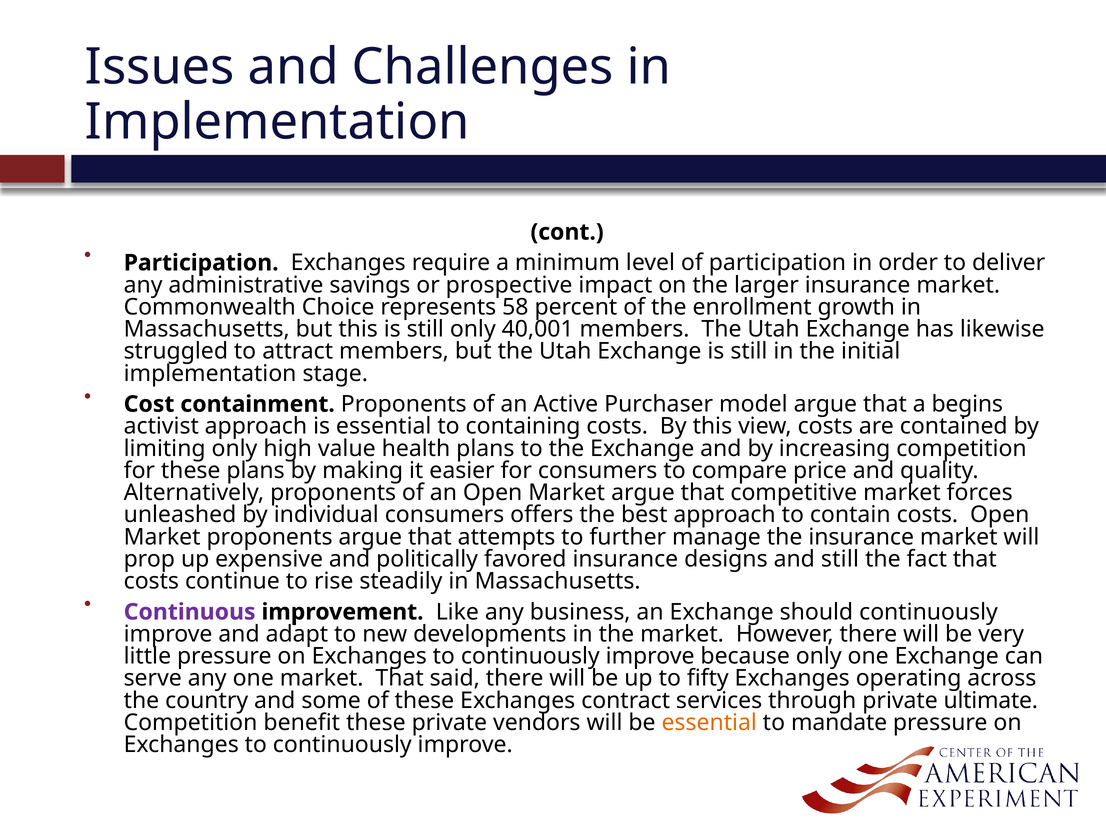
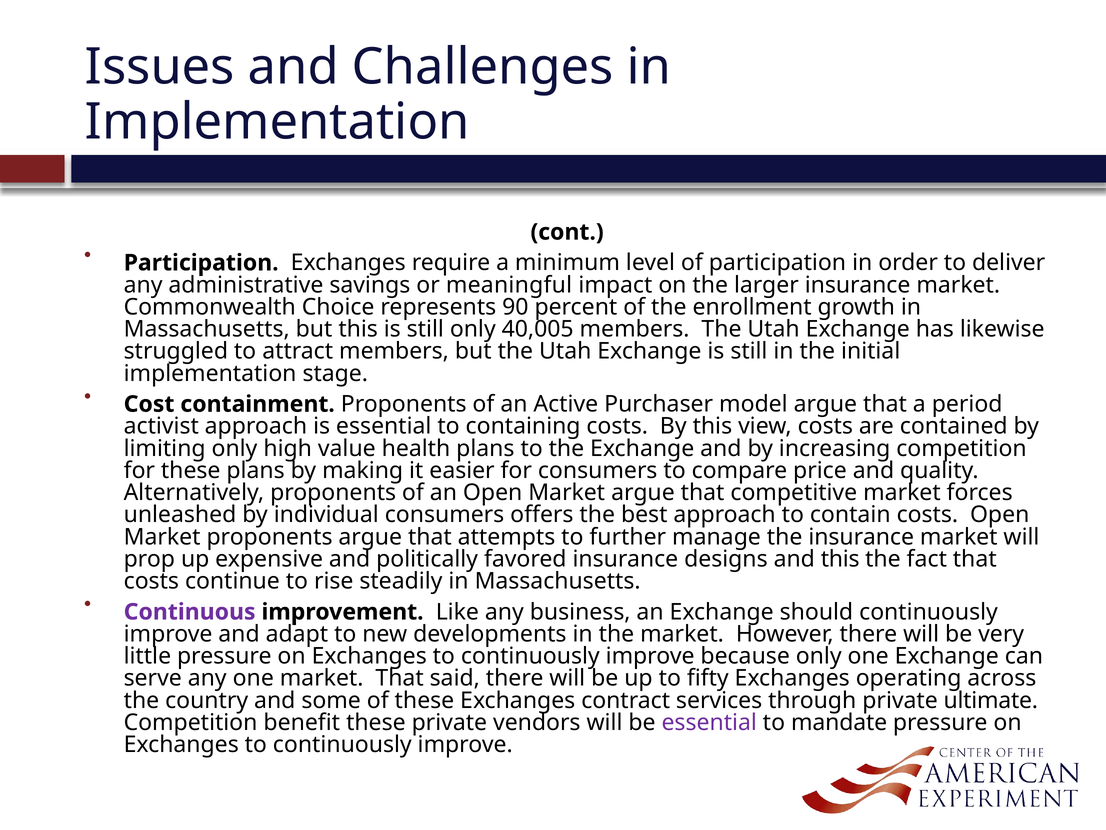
prospective: prospective -> meaningful (509, 285)
58: 58 -> 90 (515, 307)
40,001: 40,001 -> 40,005 (538, 329)
begins: begins -> period (967, 404)
and still: still -> this (840, 559)
essential colour: orange -> purple (709, 722)
